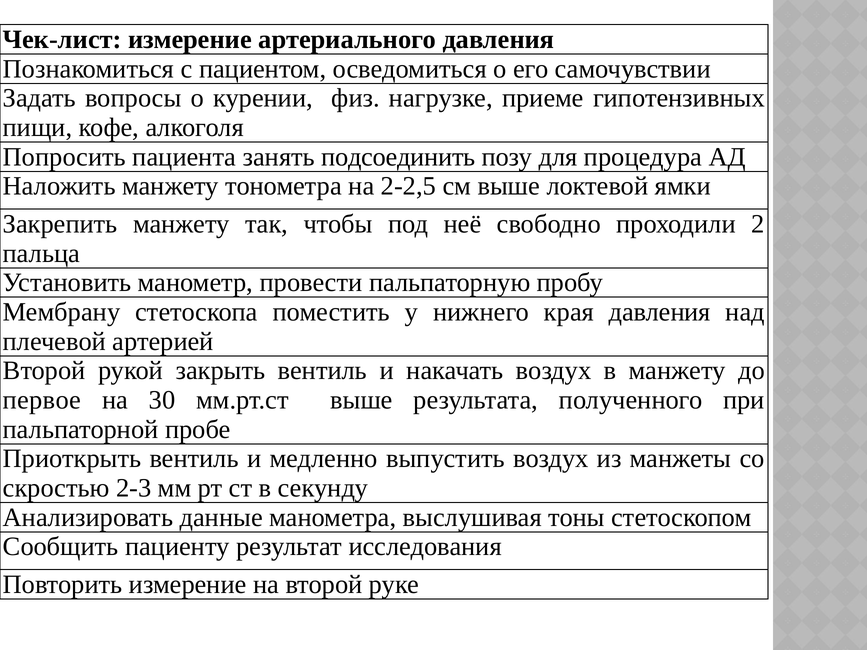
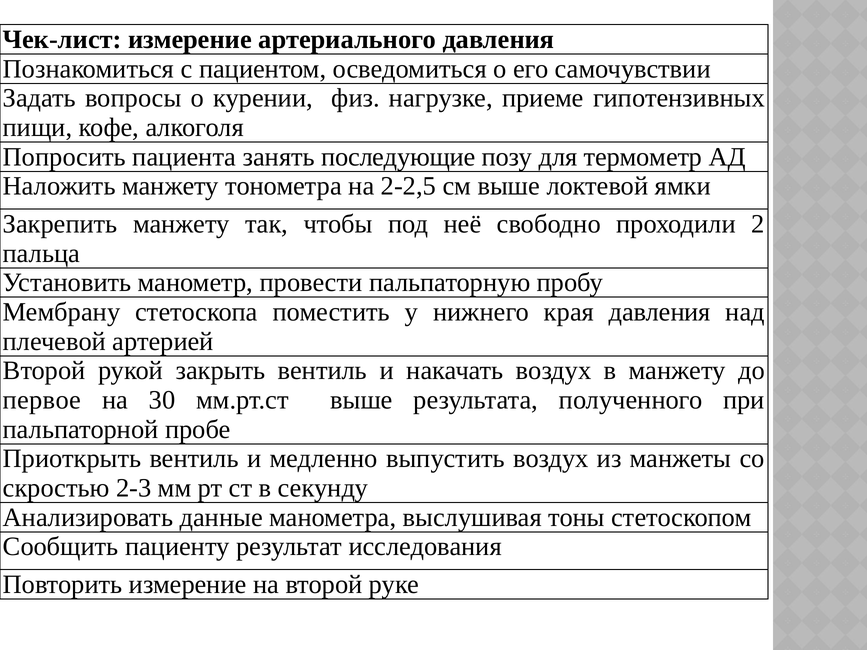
подсоединить: подсоединить -> последующие (398, 157)
процедура: процедура -> термометр (643, 157)
